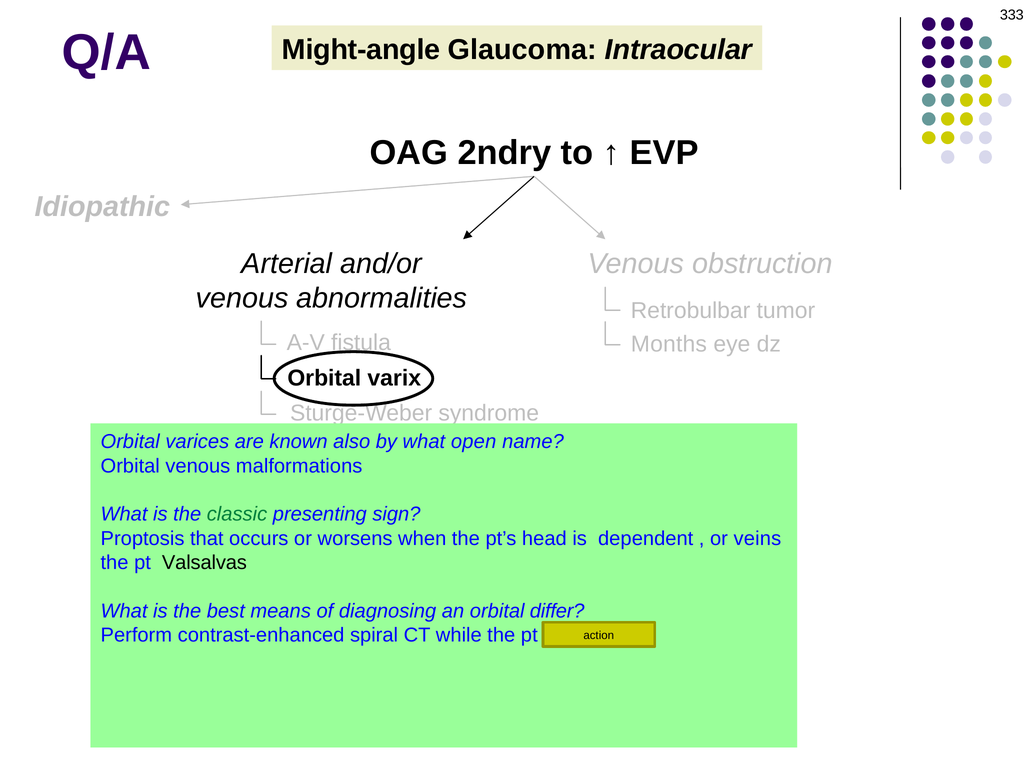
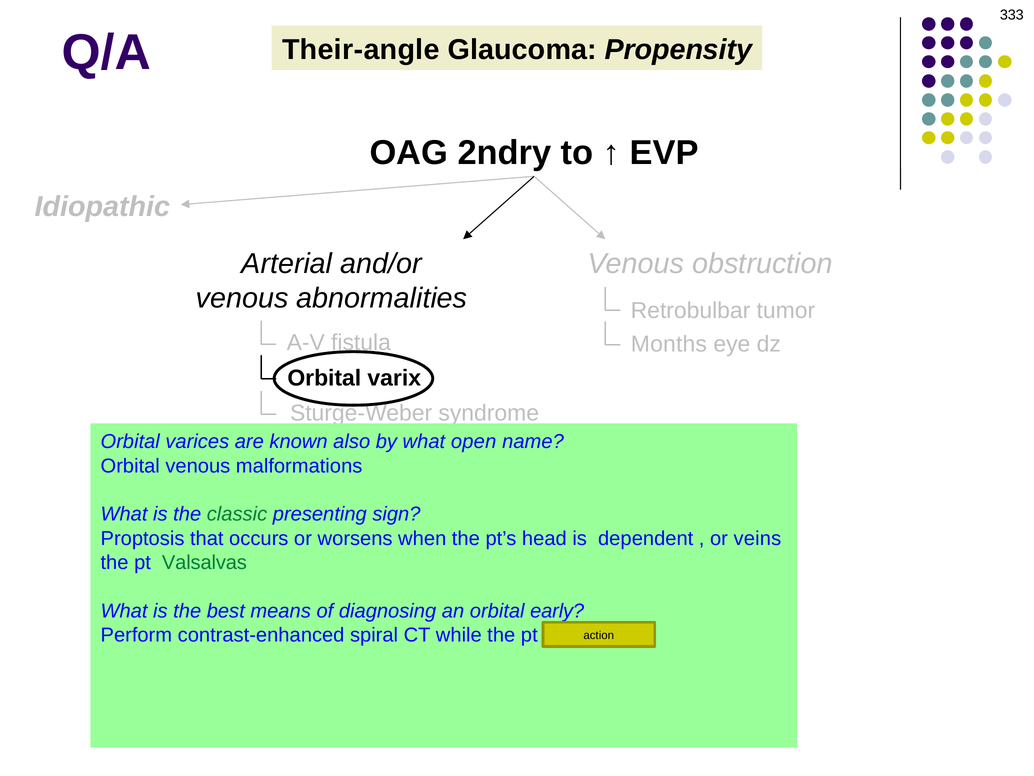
Might-angle: Might-angle -> Their-angle (361, 50)
Intraocular: Intraocular -> Propensity (678, 50)
Valsalvas colour: black -> green (204, 562)
differ: differ -> early (557, 611)
